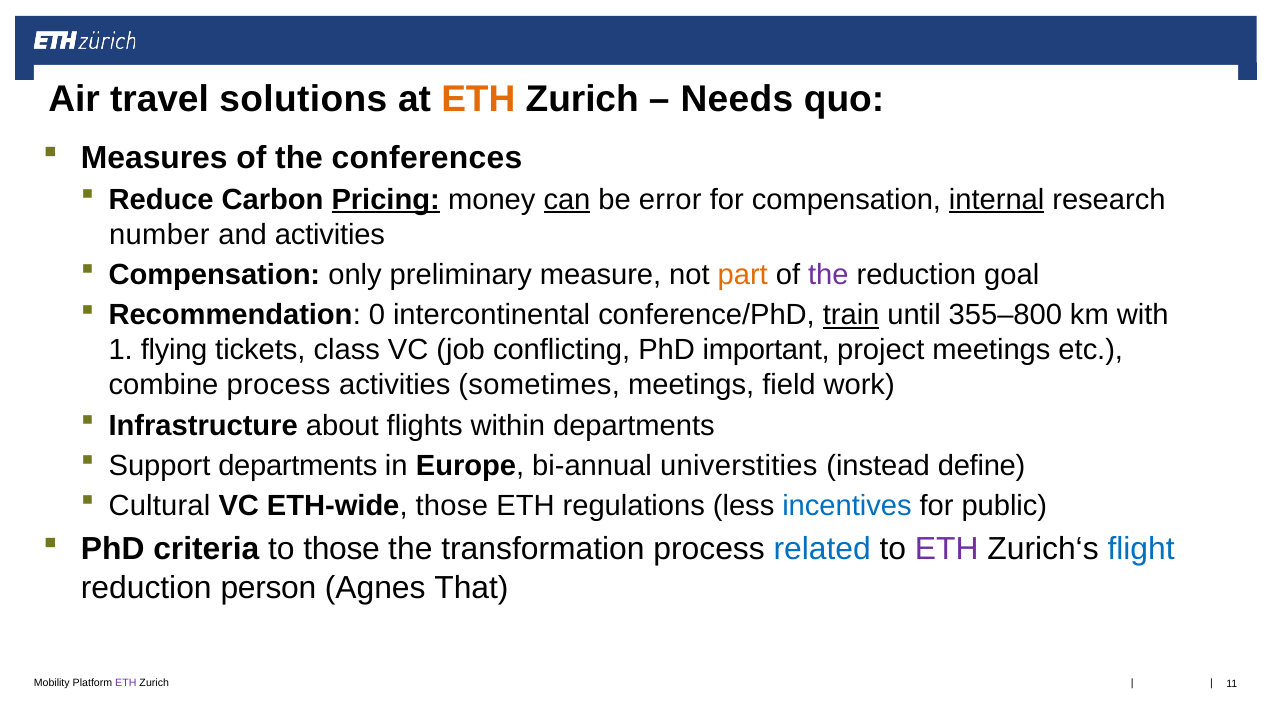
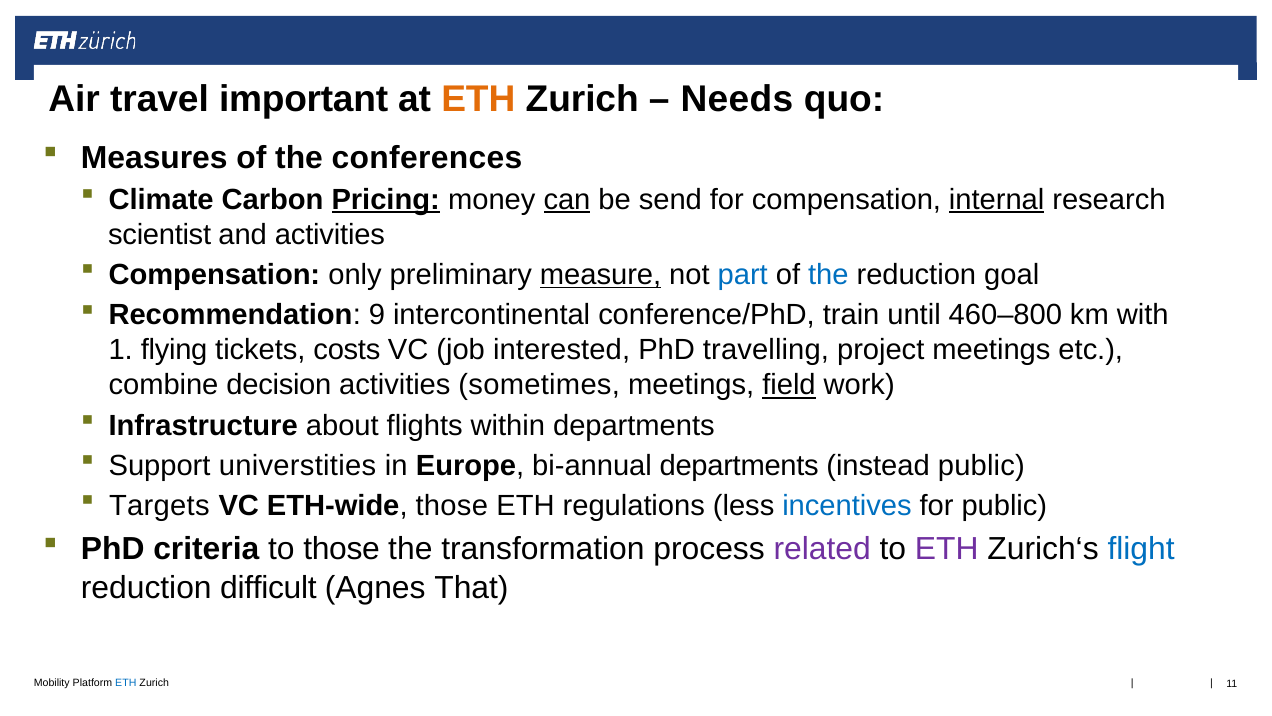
solutions: solutions -> important (304, 100)
Reduce: Reduce -> Climate (161, 200)
error: error -> send (670, 200)
number: number -> scientist (160, 235)
measure underline: none -> present (601, 275)
part colour: orange -> blue (743, 275)
the colour: purple -> blue (828, 275)
0: 0 -> 9 (377, 315)
train underline: present -> none (851, 315)
355–800: 355–800 -> 460–800 (1005, 315)
class: class -> costs (347, 350)
conflicting: conflicting -> interested (562, 350)
important: important -> travelling (766, 350)
combine process: process -> decision (279, 385)
field underline: none -> present (789, 385)
Support departments: departments -> universtities (298, 466)
bi-annual universtities: universtities -> departments (739, 466)
instead define: define -> public (981, 466)
Cultural: Cultural -> Targets (159, 506)
related colour: blue -> purple (822, 549)
person: person -> difficult (268, 587)
ETH colour: purple -> blue (126, 683)
